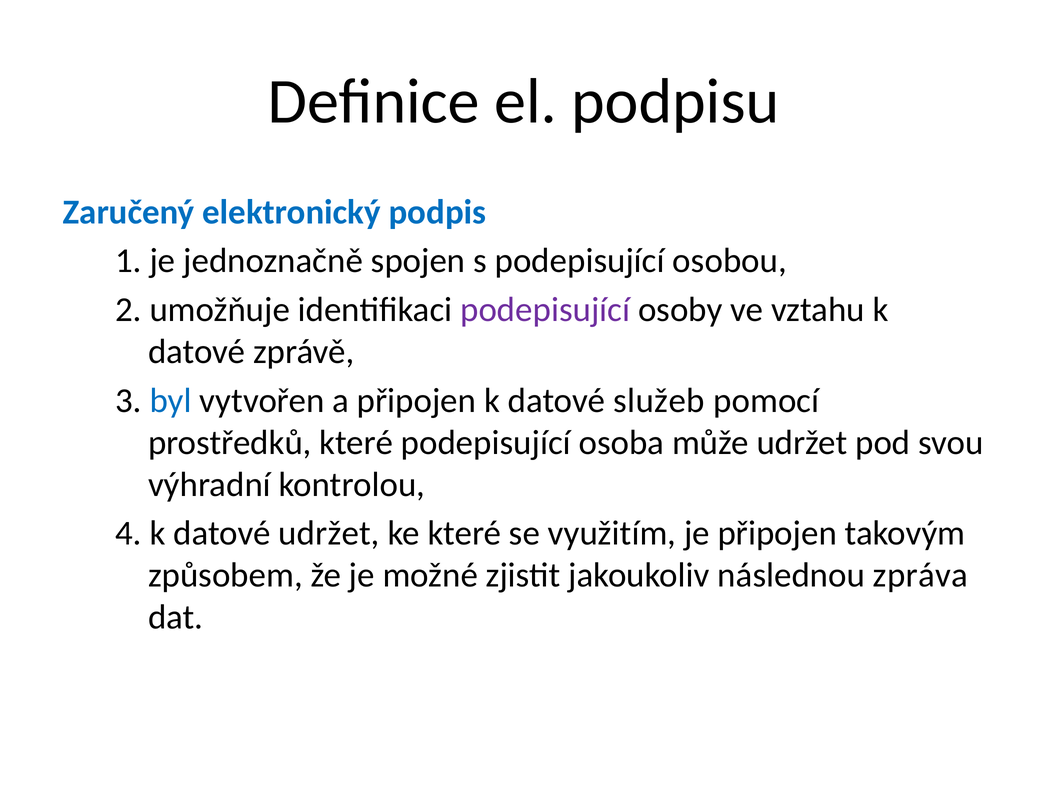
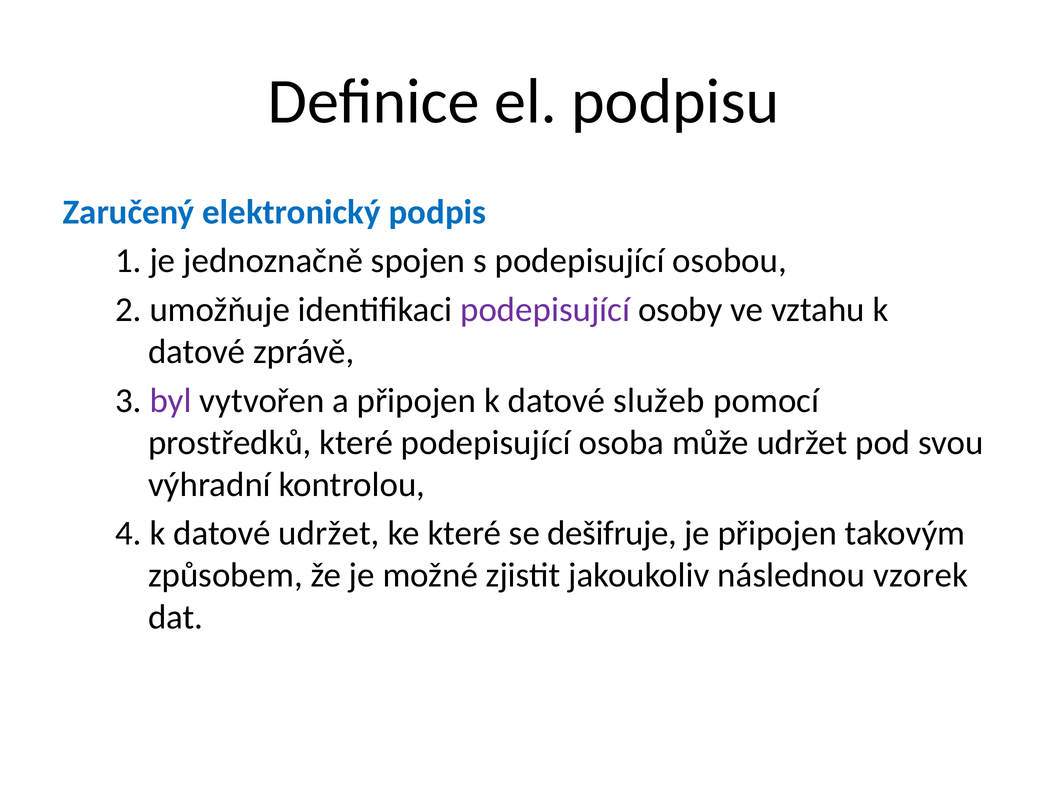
byl colour: blue -> purple (171, 401)
využitím: využitím -> dešifruje (612, 533)
zpráva: zpráva -> vzorek (921, 575)
